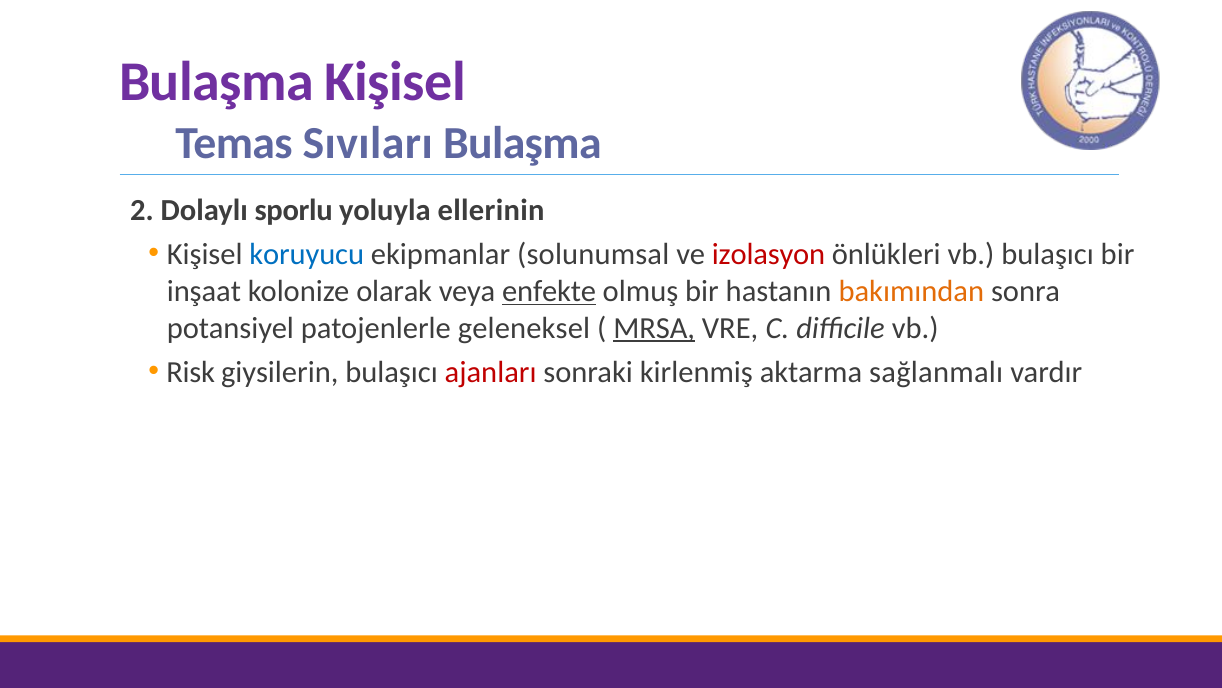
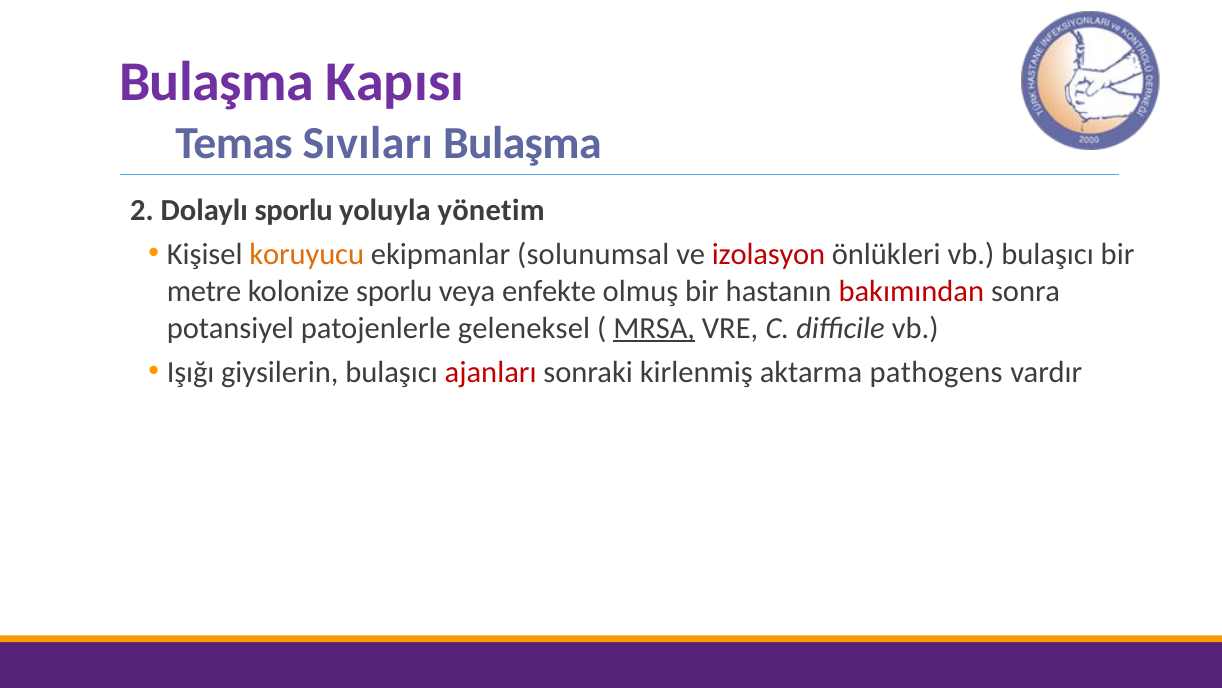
Bulaşma Kişisel: Kişisel -> Kapısı (395, 82)
ellerinin: ellerinin -> yönetim (491, 210)
koruyucu colour: blue -> orange (307, 254)
inşaat: inşaat -> metre (204, 291)
kolonize olarak: olarak -> sporlu (394, 291)
enfekte underline: present -> none (549, 291)
bakımından colour: orange -> red (911, 291)
Risk: Risk -> Işığı (191, 372)
sağlanmalı: sağlanmalı -> pathogens (936, 372)
